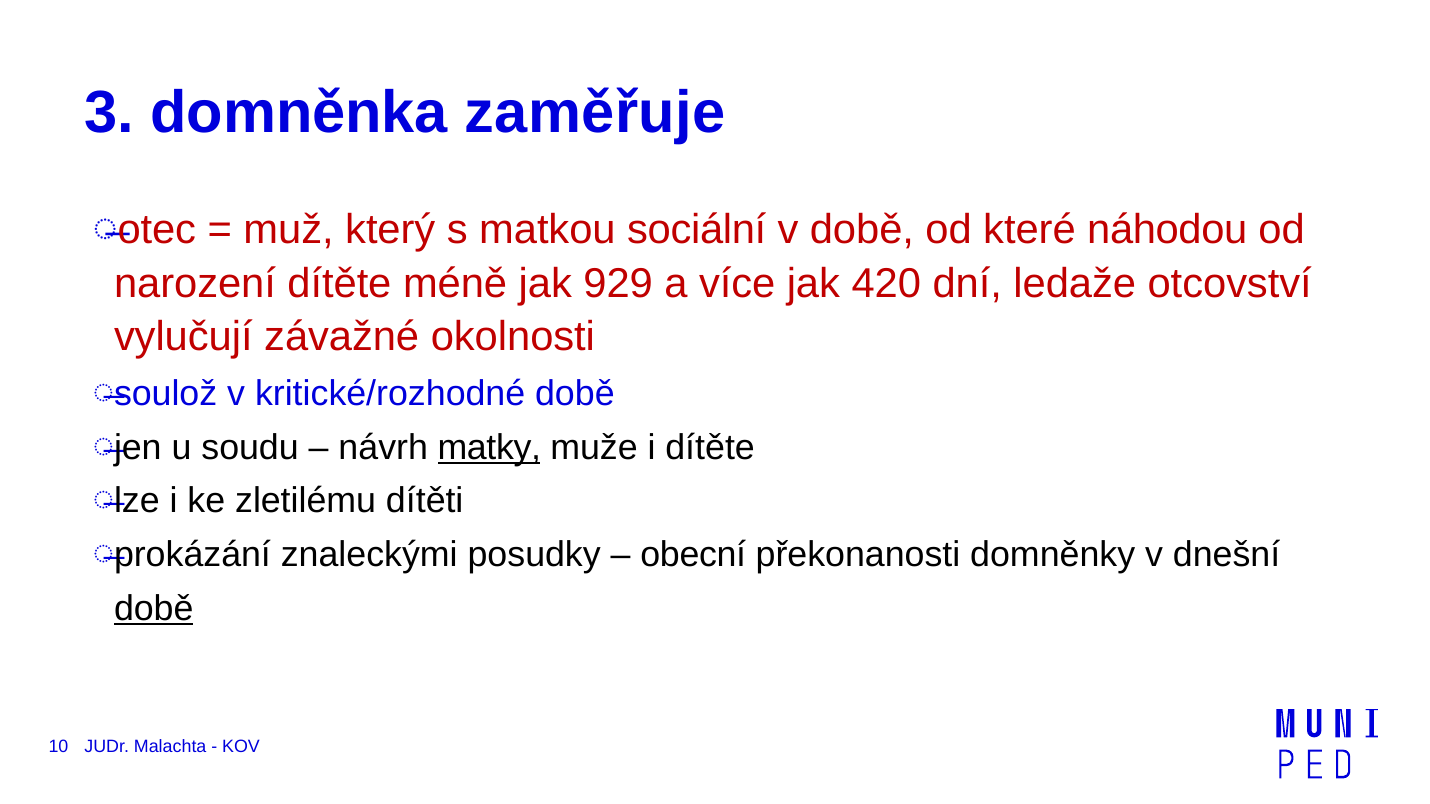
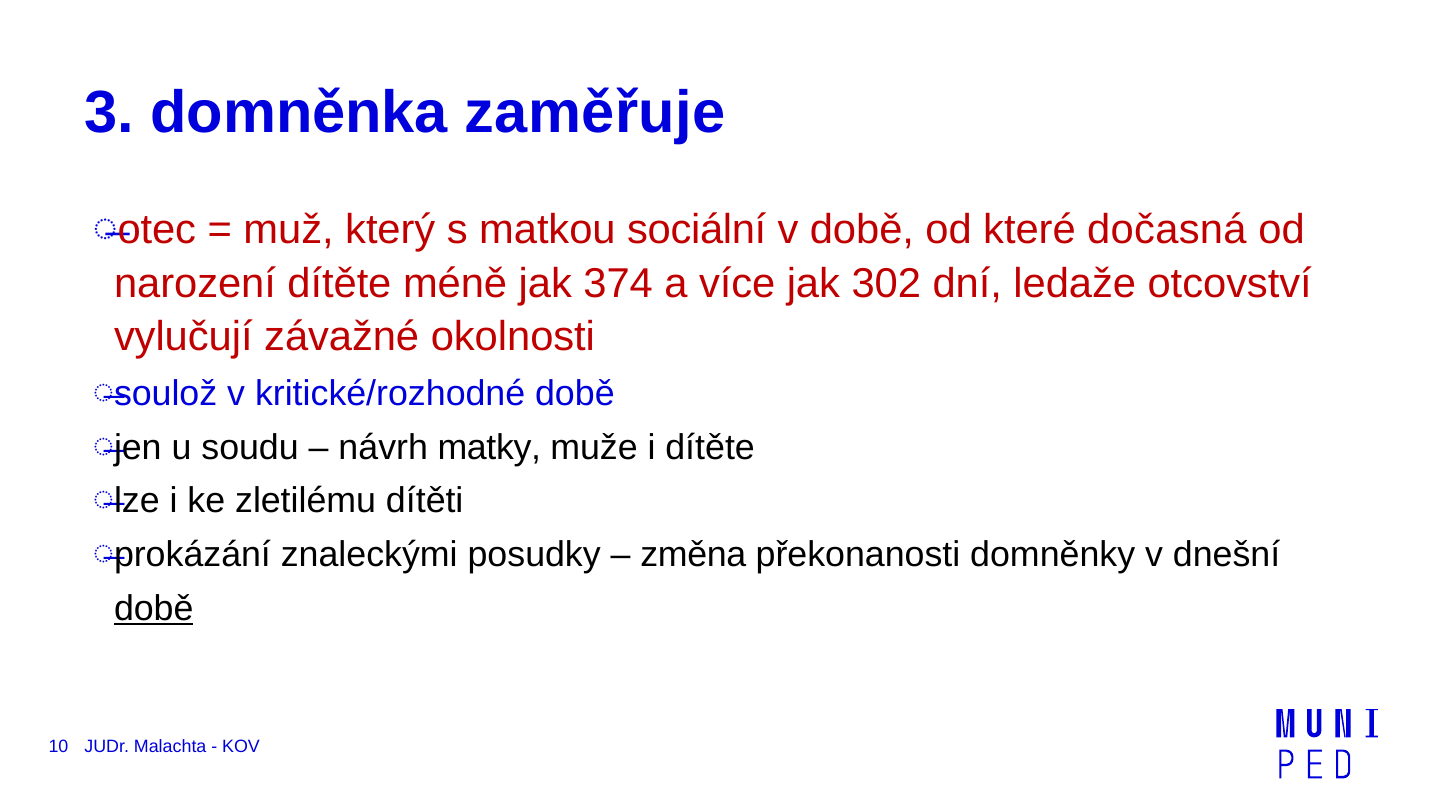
náhodou: náhodou -> dočasná (1167, 230)
929: 929 -> 374 (618, 284)
420: 420 -> 302 (886, 284)
matky underline: present -> none (489, 448)
obecní: obecní -> změna (693, 555)
